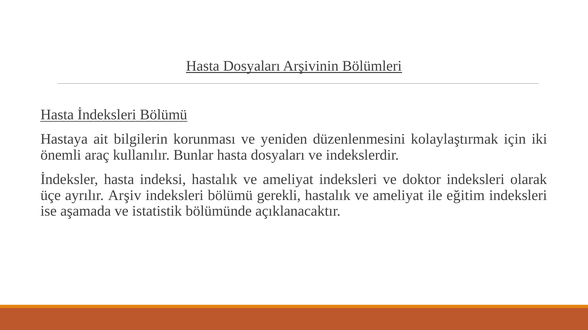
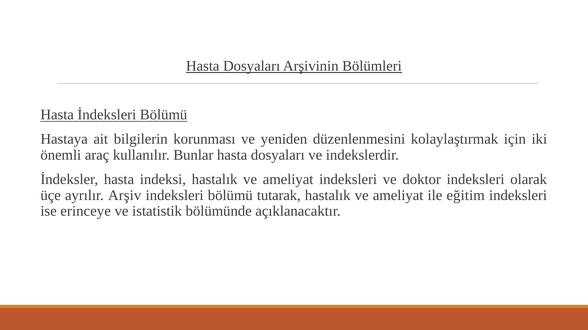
gerekli: gerekli -> tutarak (279, 196)
aşamada: aşamada -> erinceye (86, 212)
